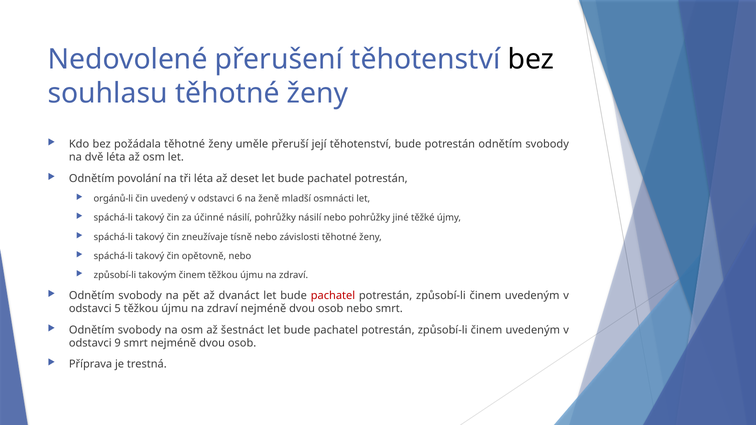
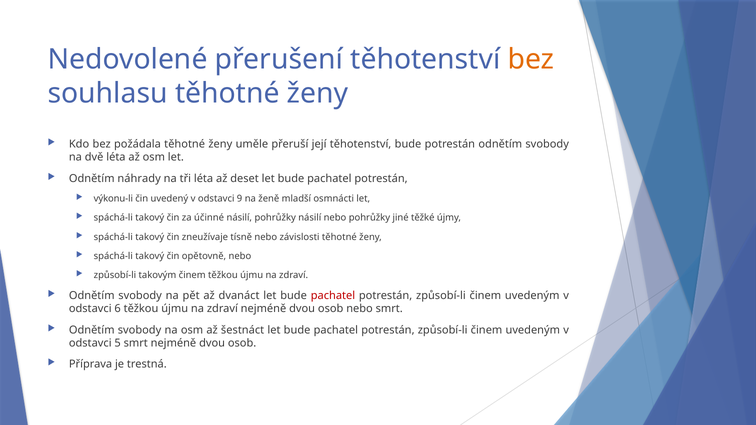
bez colour: black -> orange (531, 60)
povolání: povolání -> náhrady (139, 179)
orgánů-li: orgánů-li -> výkonu-li (113, 199)
6: 6 -> 9 (240, 199)
5: 5 -> 6 (118, 309)
9: 9 -> 5 (118, 343)
